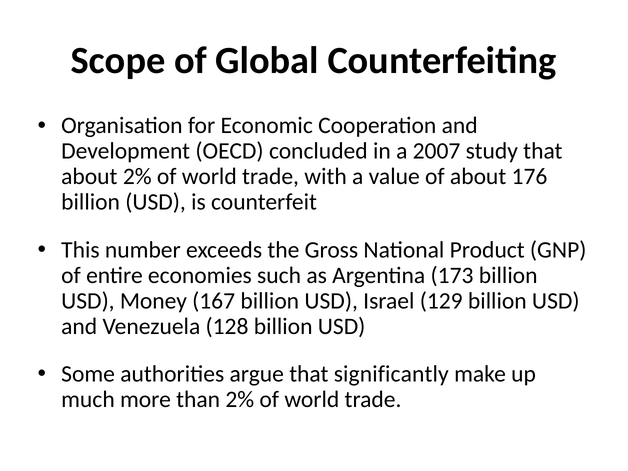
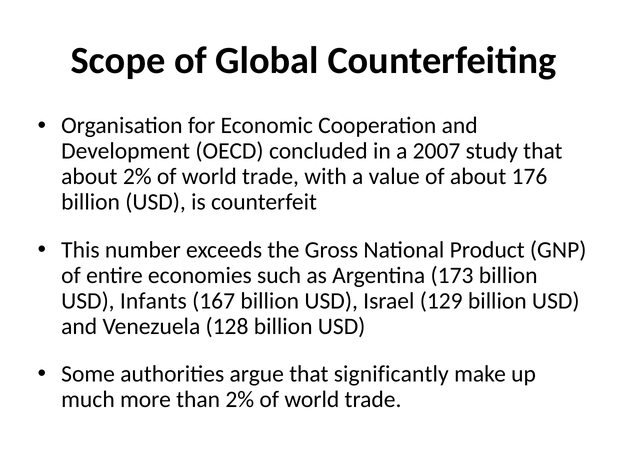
Money: Money -> Infants (153, 301)
